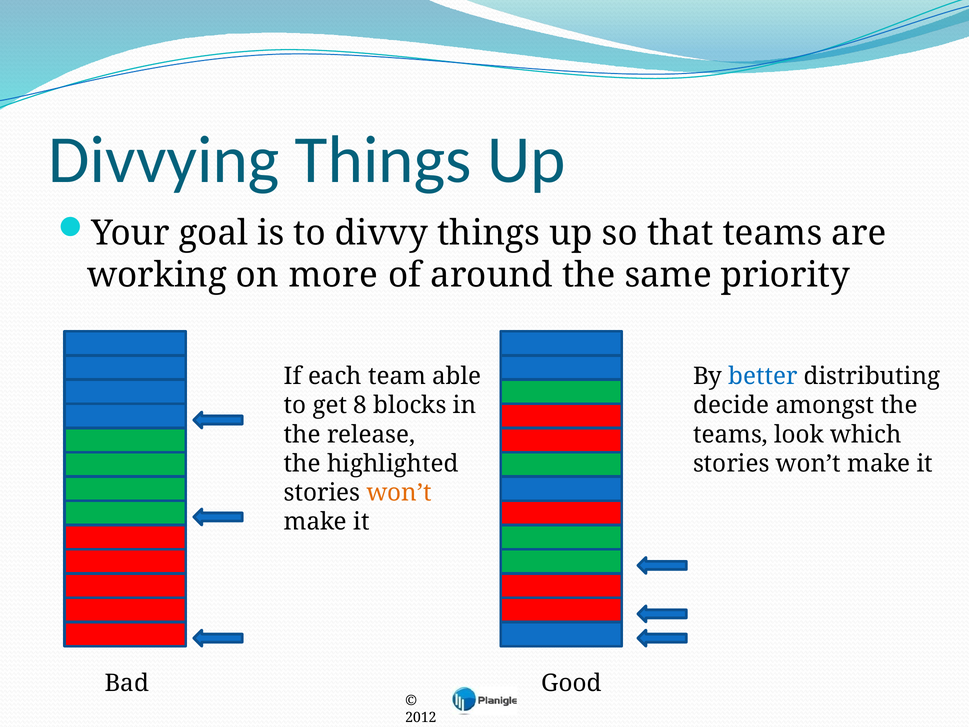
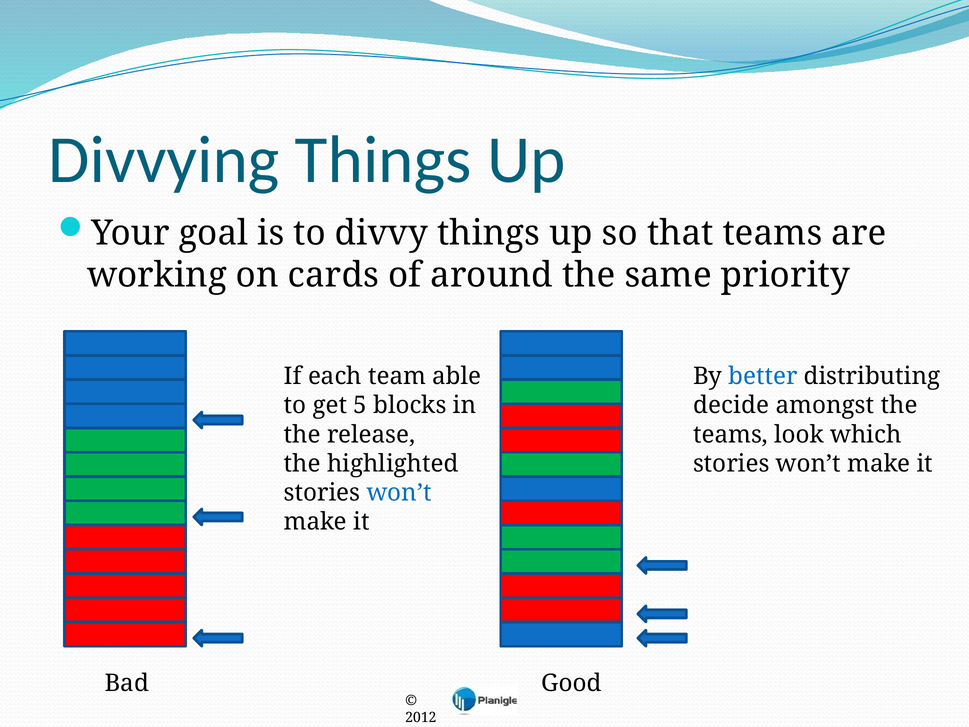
more: more -> cards (333, 275)
8: 8 -> 5 (360, 405)
won’t colour: orange -> blue (399, 493)
